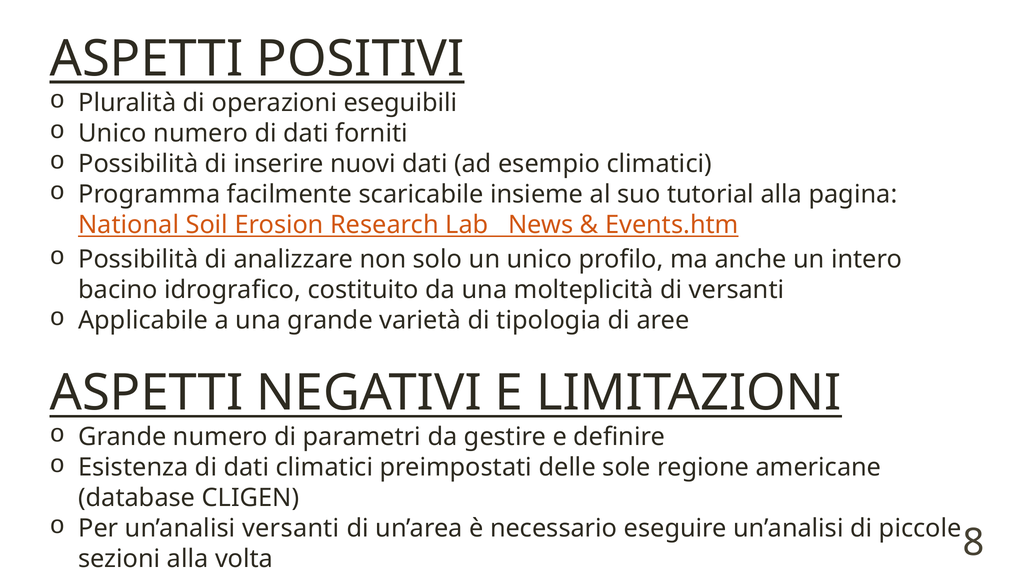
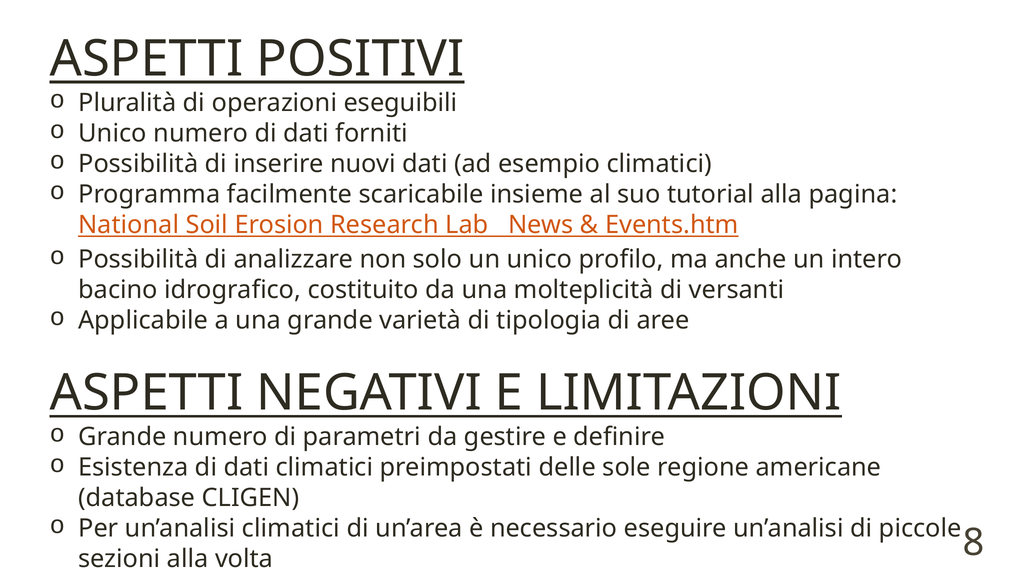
un’analisi versanti: versanti -> climatici (291, 528)
